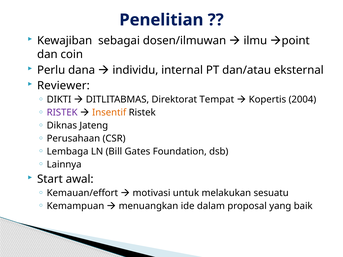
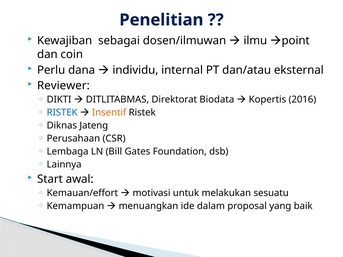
Tempat: Tempat -> Biodata (217, 100)
2004: 2004 -> 2016 (302, 100)
RISTEK colour: purple -> blue (62, 113)
